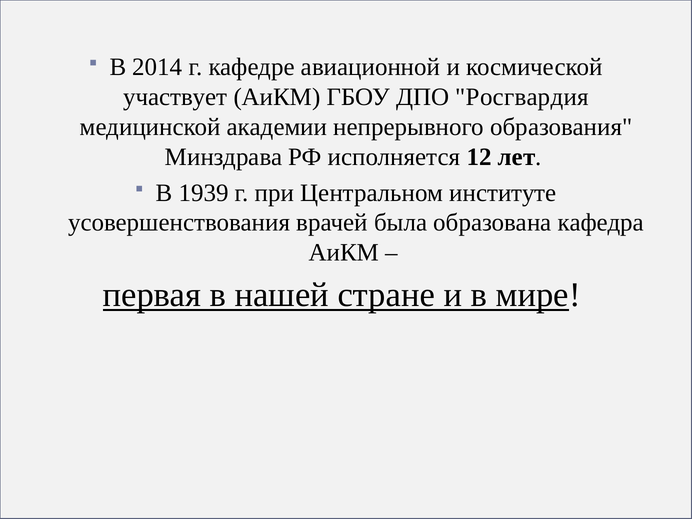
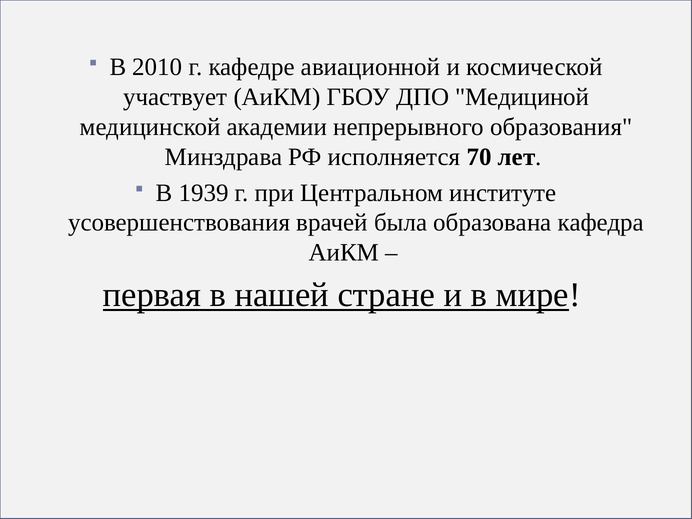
2014: 2014 -> 2010 (157, 67)
Росгвардия: Росгвардия -> Медициной (522, 97)
12: 12 -> 70 (479, 157)
